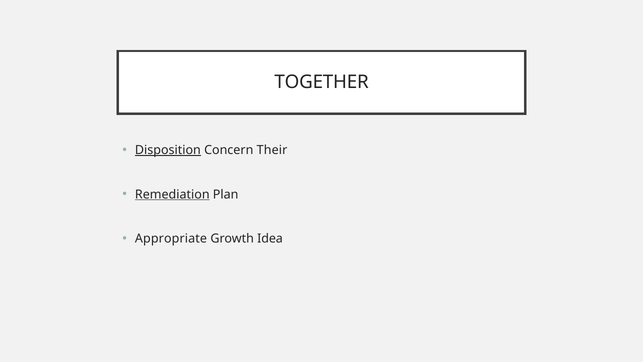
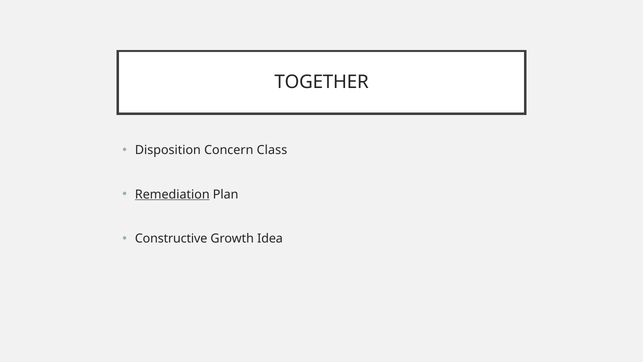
Disposition underline: present -> none (168, 150)
Their: Their -> Class (272, 150)
Appropriate: Appropriate -> Constructive (171, 239)
